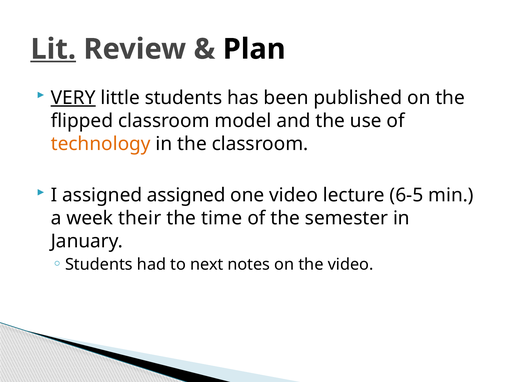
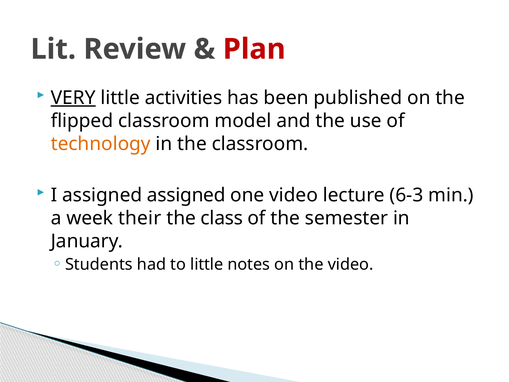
Lit underline: present -> none (53, 49)
Plan colour: black -> red (254, 49)
little students: students -> activities (183, 98)
6-5: 6-5 -> 6-3 (407, 195)
time: time -> class (222, 218)
to next: next -> little (207, 264)
